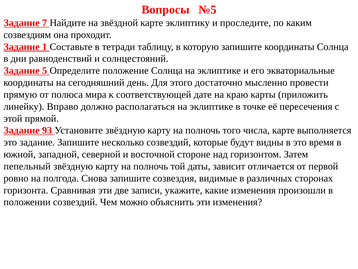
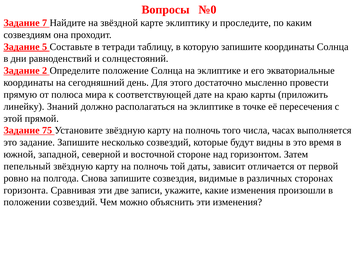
№5: №5 -> №0 (207, 10)
1: 1 -> 5 (45, 47)
5: 5 -> 2 (45, 71)
Вправо: Вправо -> Знаний (63, 106)
93: 93 -> 75 (47, 130)
числа карте: карте -> часах (283, 130)
